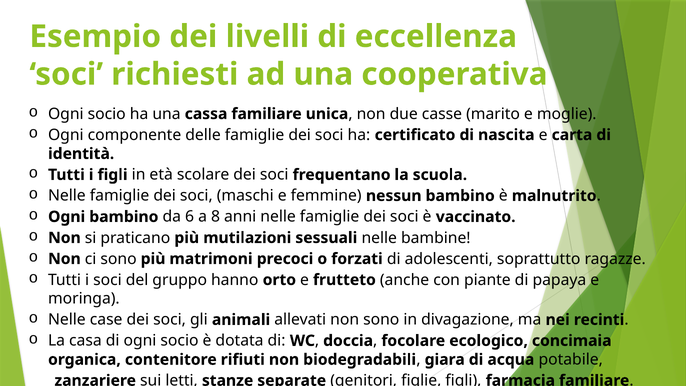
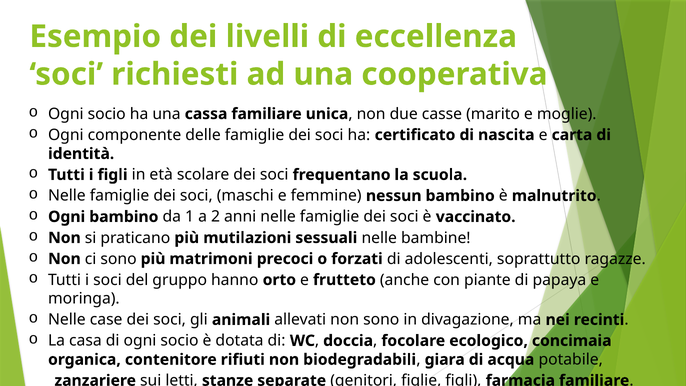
6: 6 -> 1 (190, 217)
8: 8 -> 2 (216, 217)
